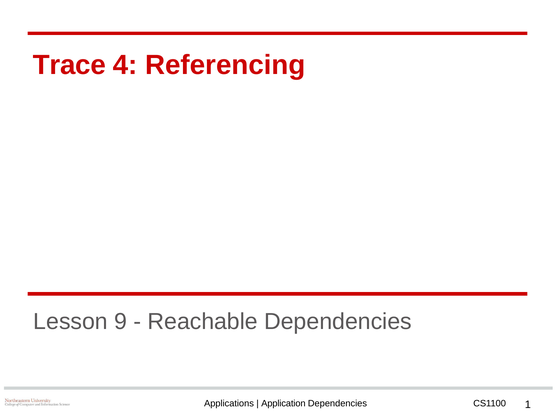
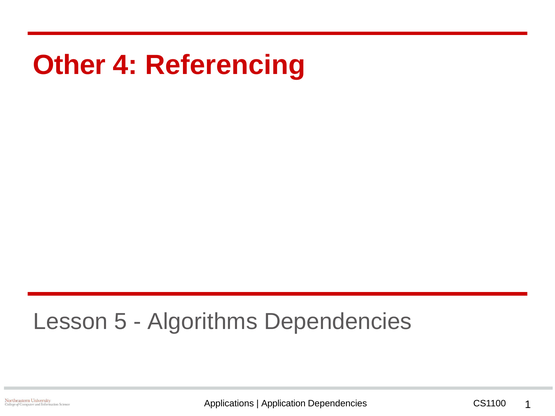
Trace: Trace -> Other (69, 65)
9: 9 -> 5 (121, 322)
Reachable: Reachable -> Algorithms (203, 322)
